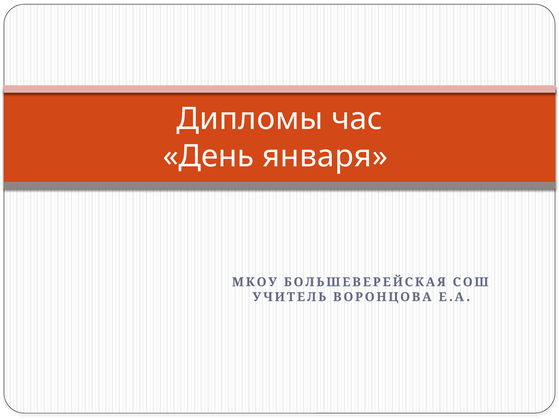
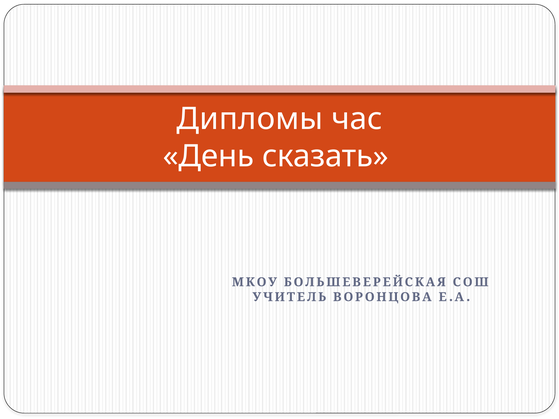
января: января -> сказать (325, 156)
